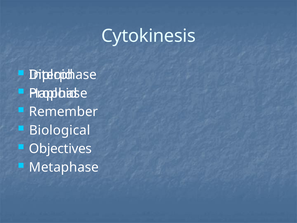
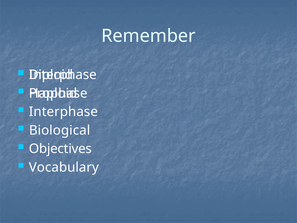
Cytokinesis: Cytokinesis -> Remember (148, 36)
Remember: Remember -> Interphase (63, 112)
Metaphase: Metaphase -> Vocabulary (64, 167)
